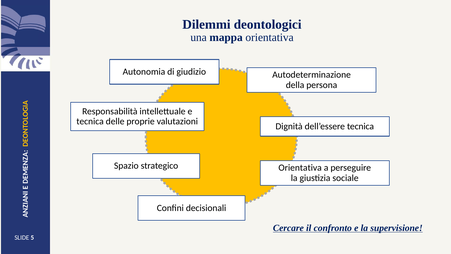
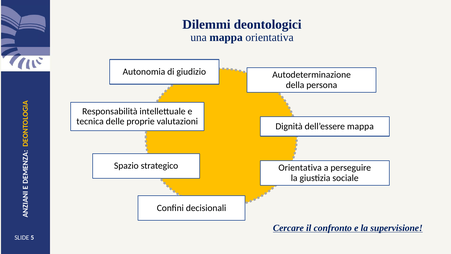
dell’essere tecnica: tecnica -> mappa (360, 126)
